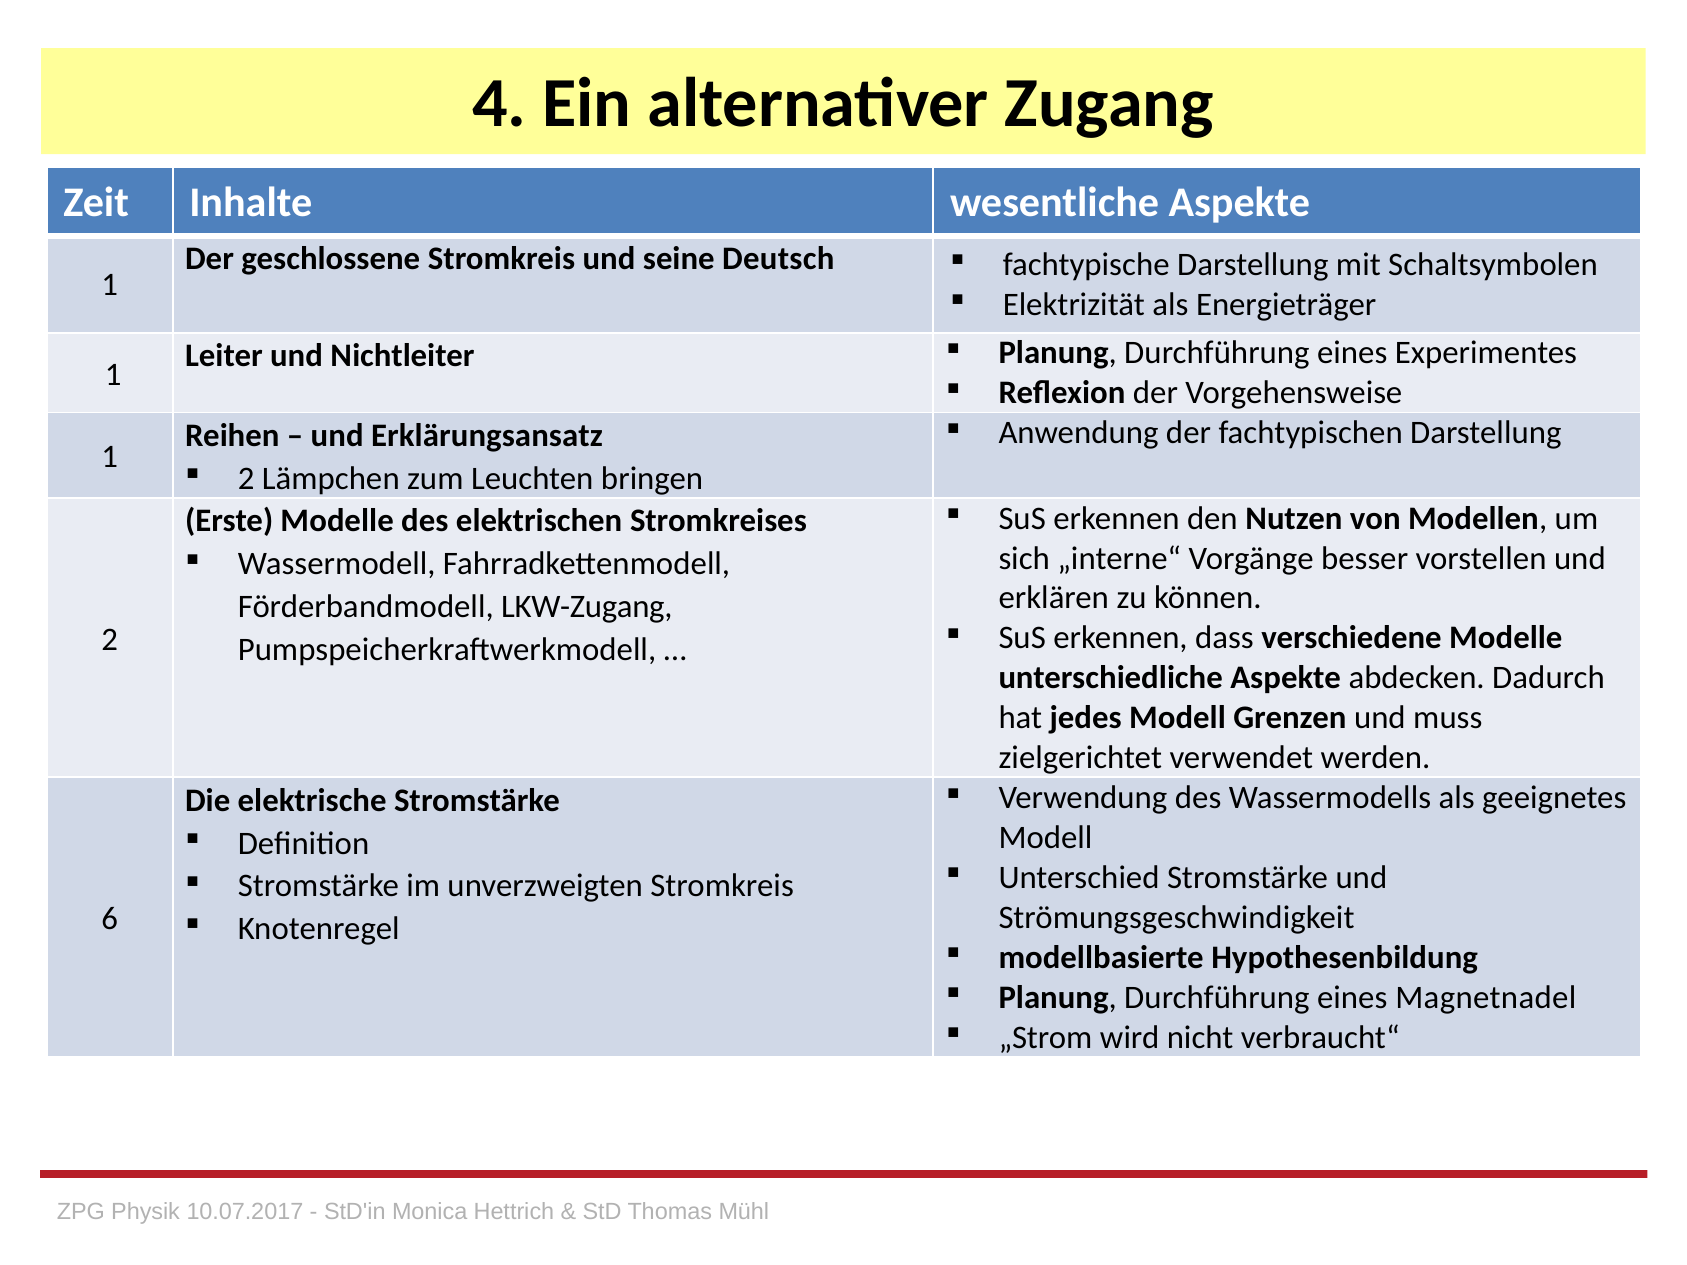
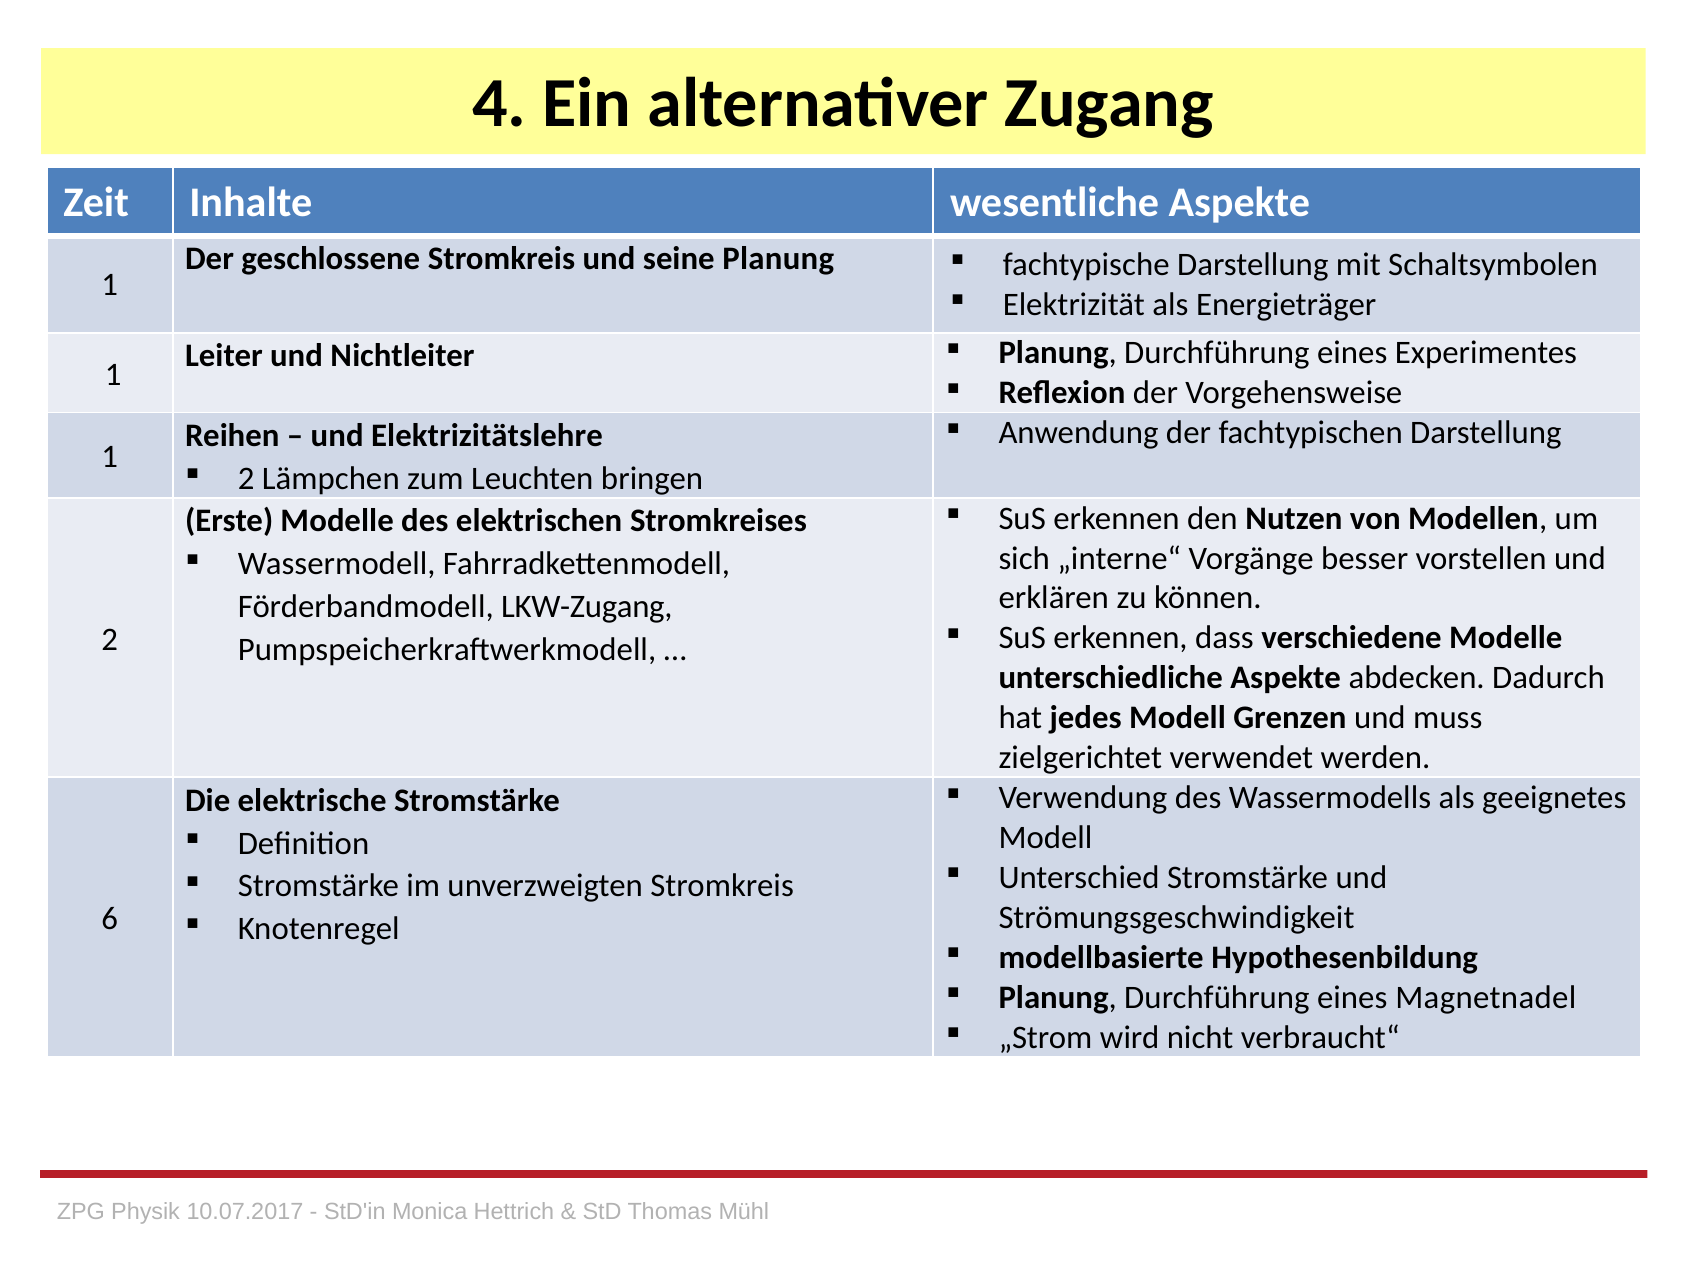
seine Deutsch: Deutsch -> Planung (778, 259)
Erklärungsansatz: Erklärungsansatz -> Elektrizitätslehre (487, 436)
